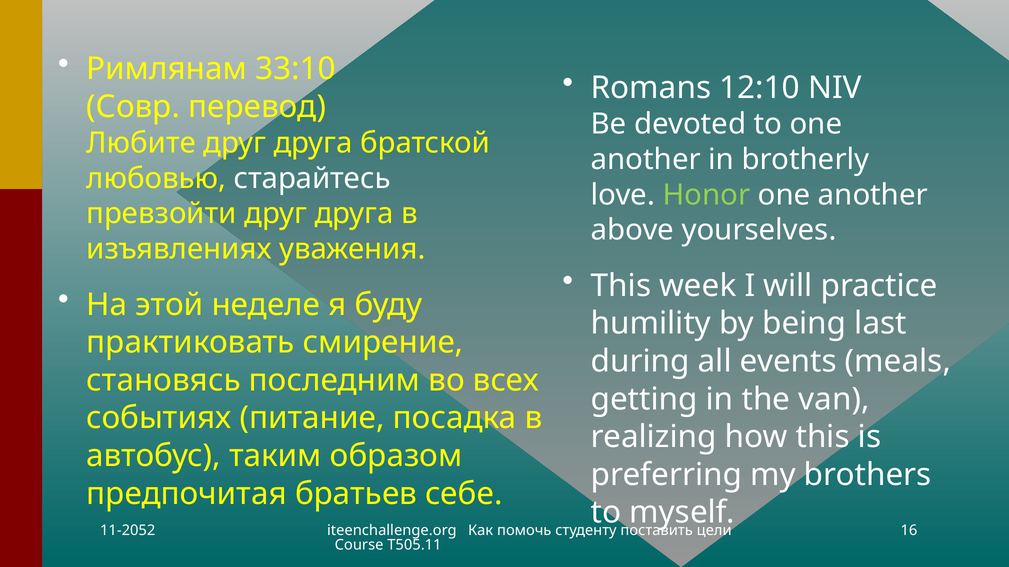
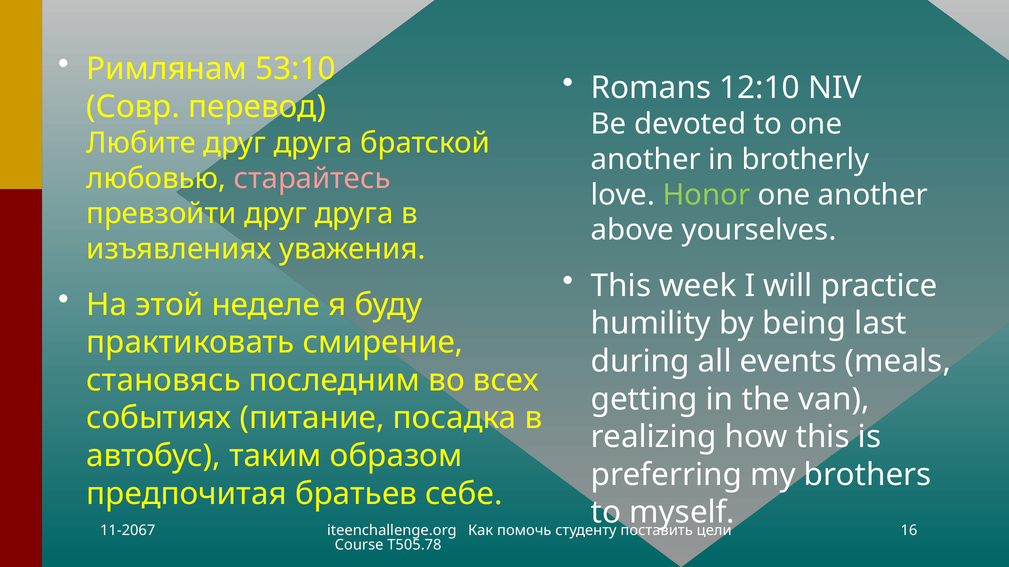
33:10: 33:10 -> 53:10 (296, 69)
старайтесь colour: white -> pink (312, 179)
11-2052: 11-2052 -> 11-2067 (128, 531)
T505.11: T505.11 -> T505.78 (414, 545)
